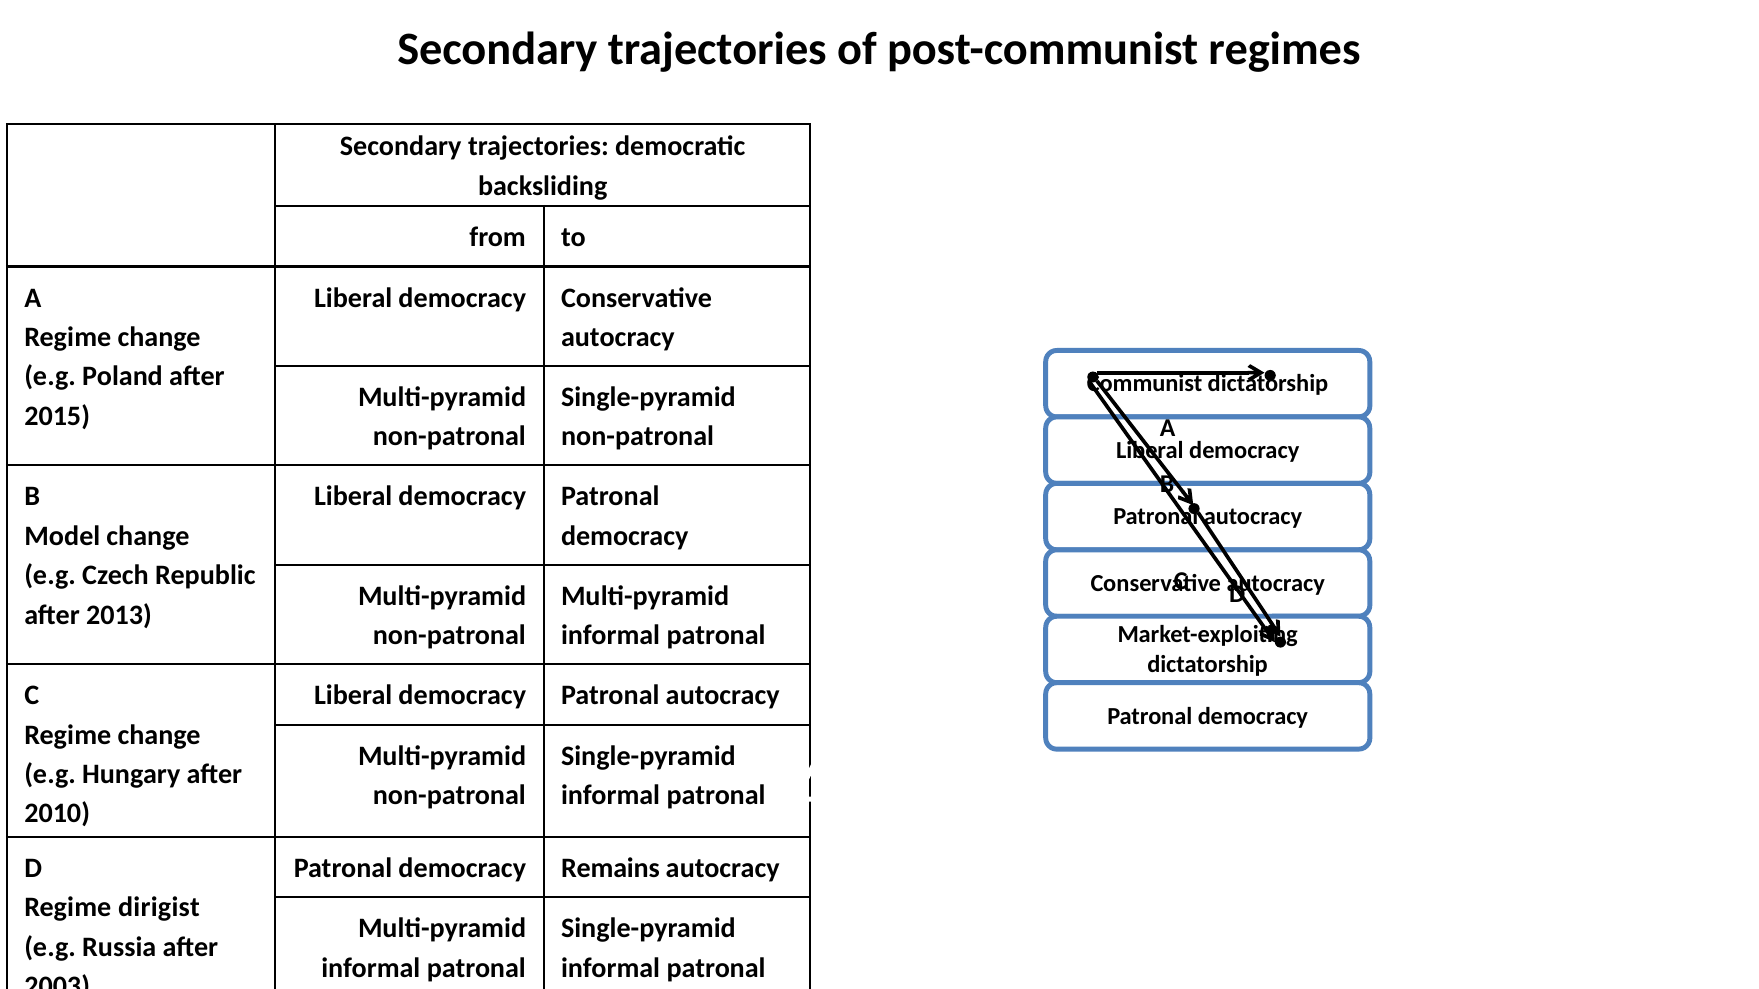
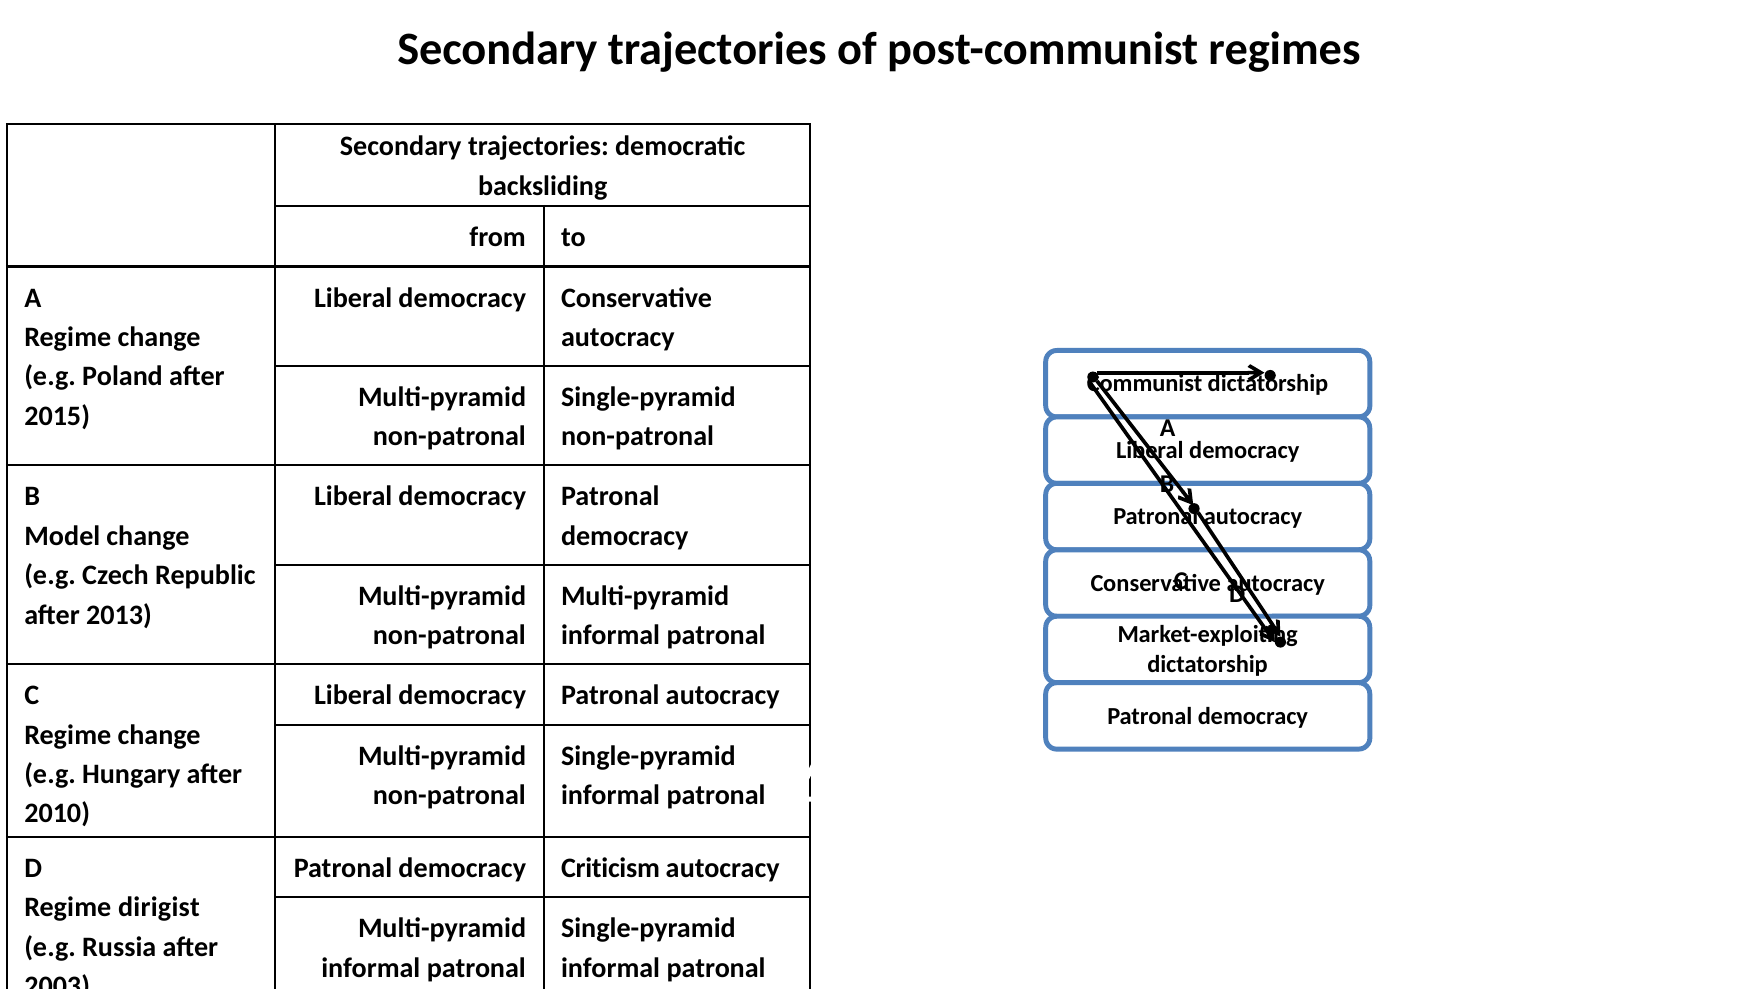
Remains: Remains -> Criticism (610, 868)
